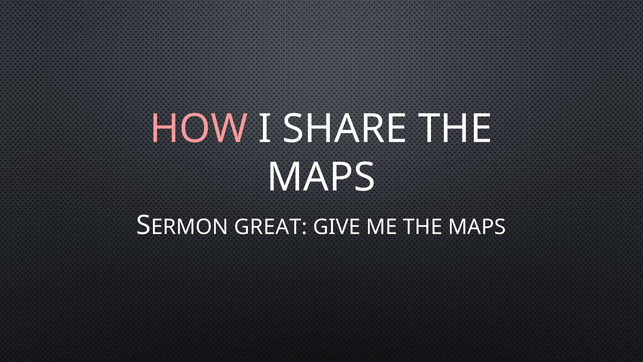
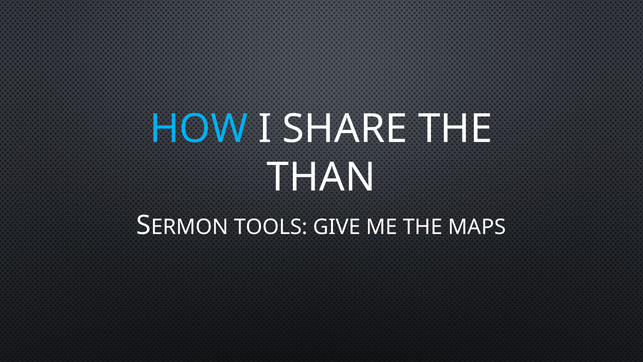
HOW colour: pink -> light blue (199, 129)
MAPS: MAPS -> THAN (321, 177)
GREAT: GREAT -> TOOLS (271, 227)
